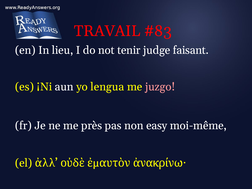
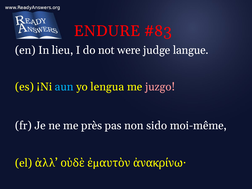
TRAVAIL: TRAVAIL -> ENDURE (107, 31)
tenir: tenir -> were (129, 50)
faisant: faisant -> langue (191, 50)
aun colour: white -> light blue (64, 87)
easy: easy -> sido (157, 126)
